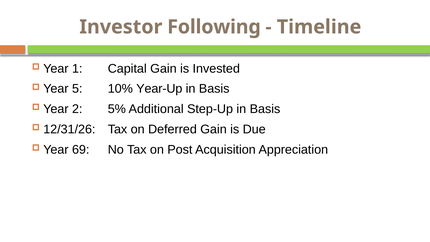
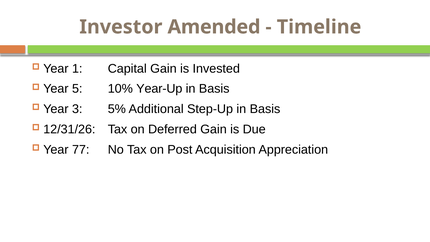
Following: Following -> Amended (214, 27)
2: 2 -> 3 (77, 109)
69: 69 -> 77 (81, 150)
